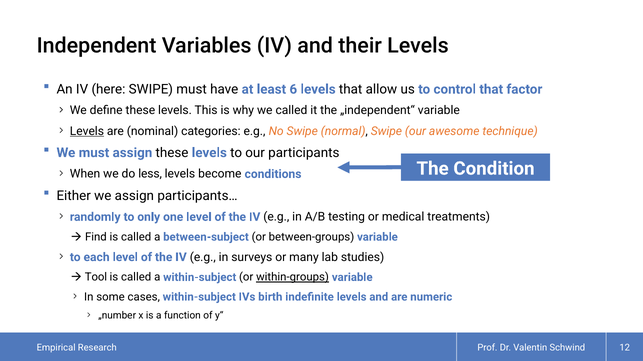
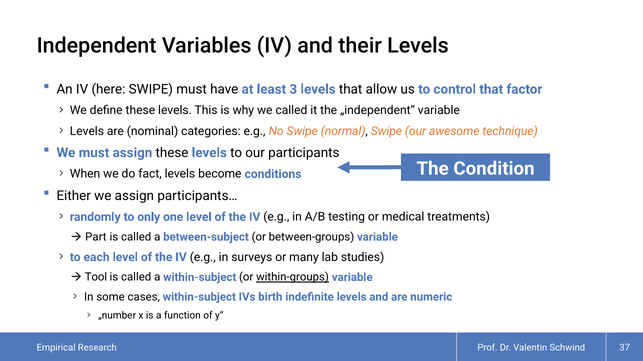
6: 6 -> 3 (293, 89)
Levels underline: present -> none (87, 131)
less: less -> fact (150, 174)
Find: Find -> Part (96, 237)
12: 12 -> 37 (625, 348)
